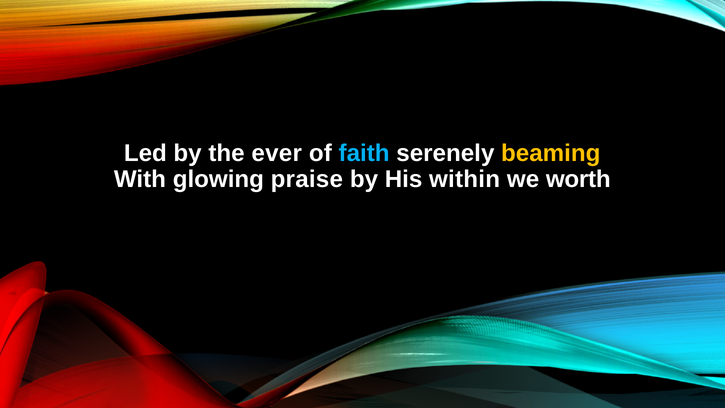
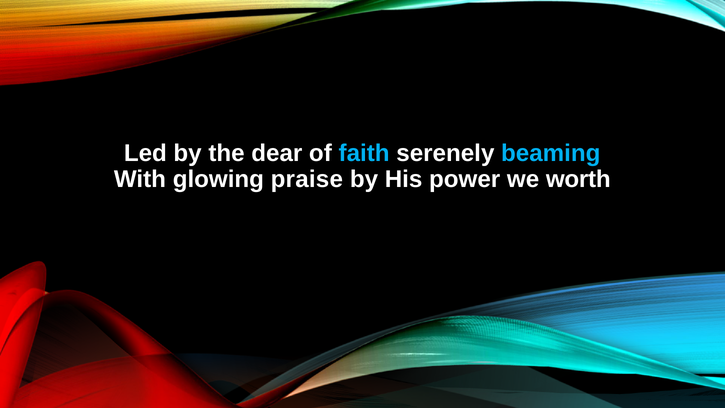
ever: ever -> dear (277, 153)
beaming colour: yellow -> light blue (551, 153)
within: within -> power (465, 179)
